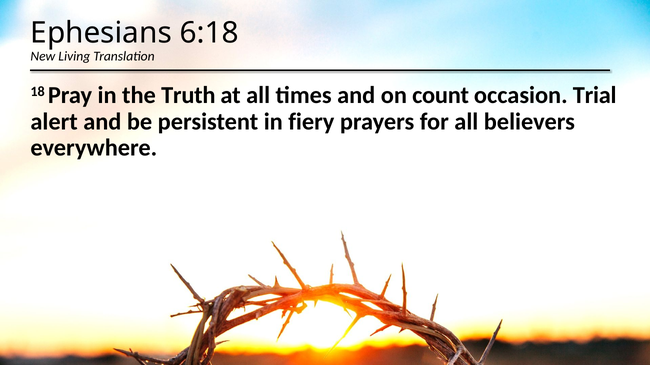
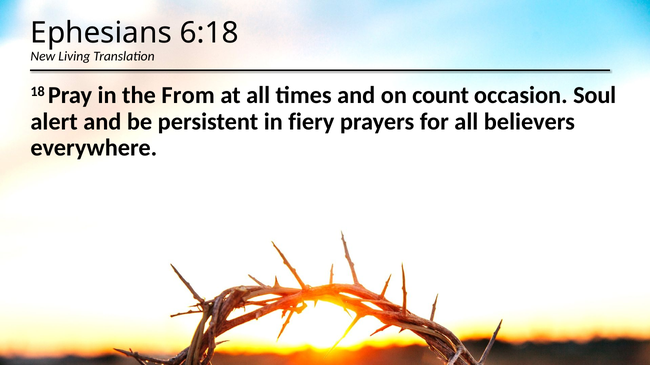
Truth: Truth -> From (188, 95)
Trial: Trial -> Soul (595, 95)
